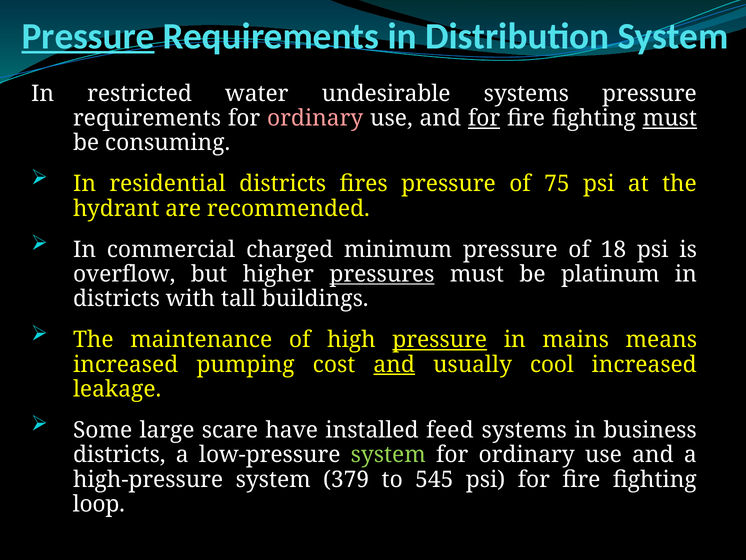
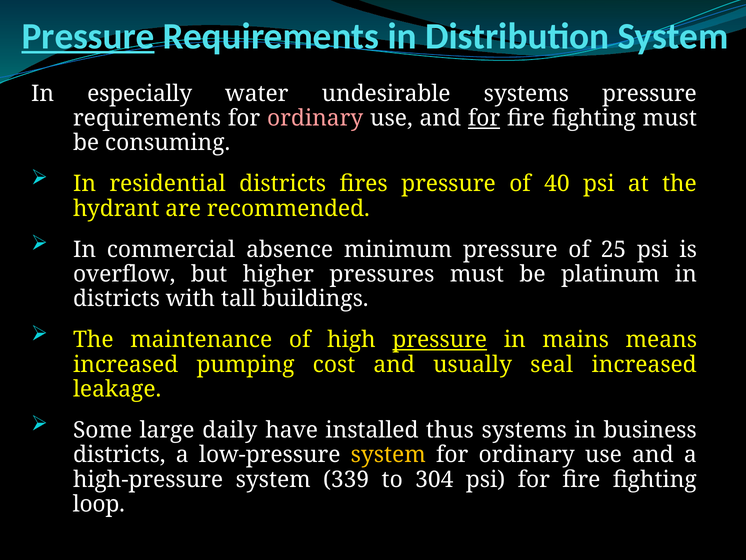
restricted: restricted -> especially (140, 94)
must underline: present -> none (670, 118)
75: 75 -> 40 (557, 184)
charged: charged -> absence (290, 249)
18: 18 -> 25 (613, 249)
pressures underline: present -> none (382, 274)
and underline: present -> none (394, 364)
cool: cool -> seal (552, 364)
scare: scare -> daily (230, 430)
feed: feed -> thus (450, 430)
system colour: light green -> yellow (388, 454)
379: 379 -> 339 (346, 479)
545: 545 -> 304 (434, 479)
